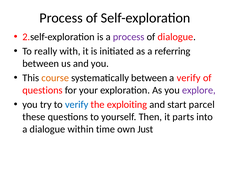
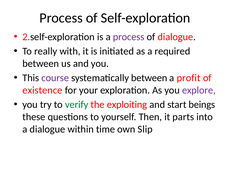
referring: referring -> required (172, 51)
course colour: orange -> purple (55, 78)
a verify: verify -> profit (189, 78)
questions: questions -> existence (42, 90)
verify colour: blue -> green (77, 104)
parcel: parcel -> beings (202, 104)
Just: Just -> Slip (145, 129)
